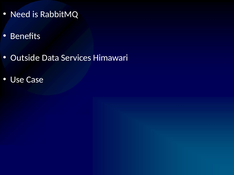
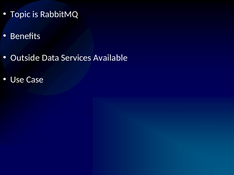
Need: Need -> Topic (20, 14)
Himawari: Himawari -> Available (110, 58)
